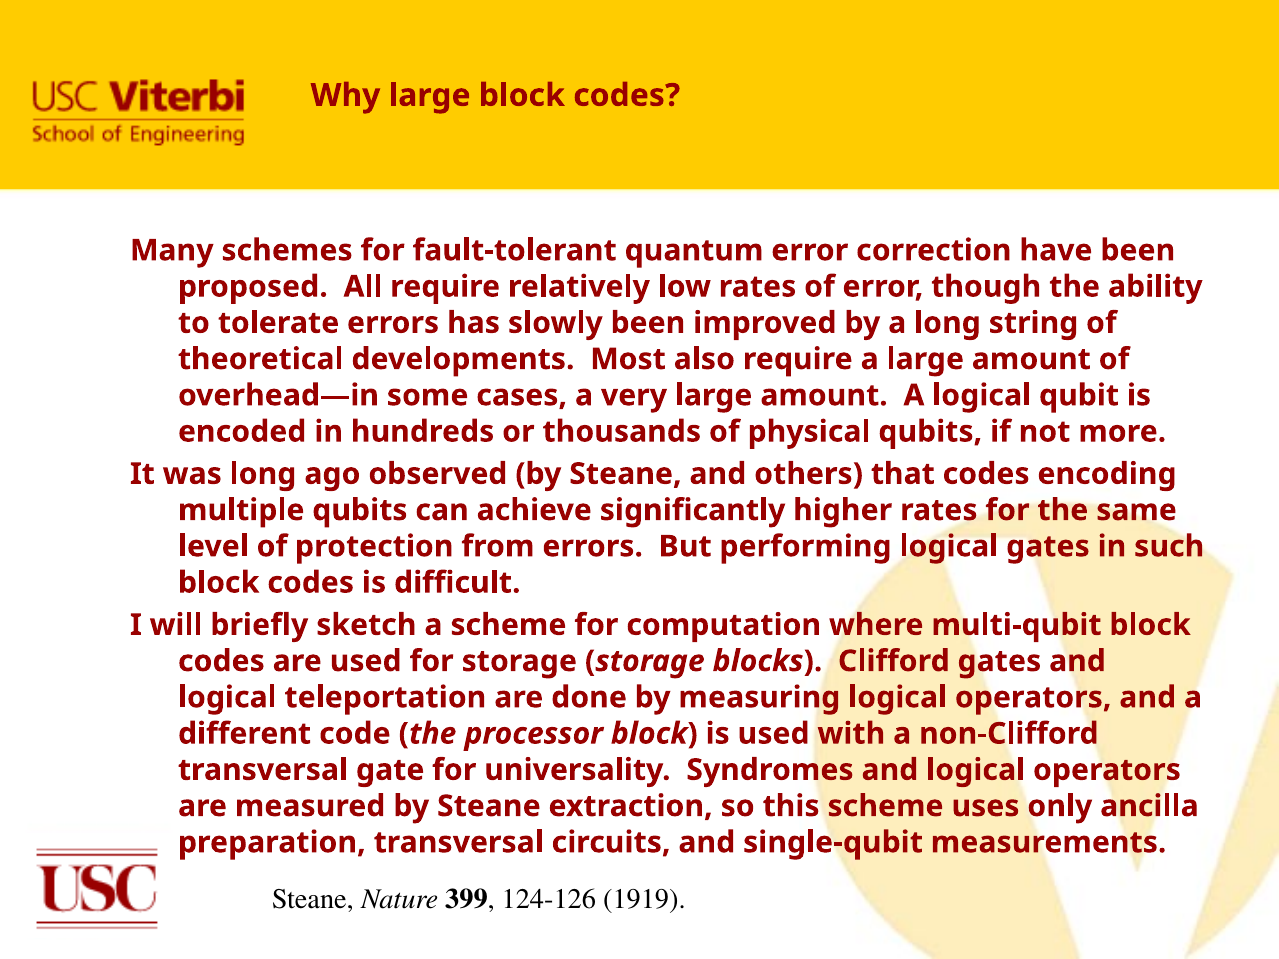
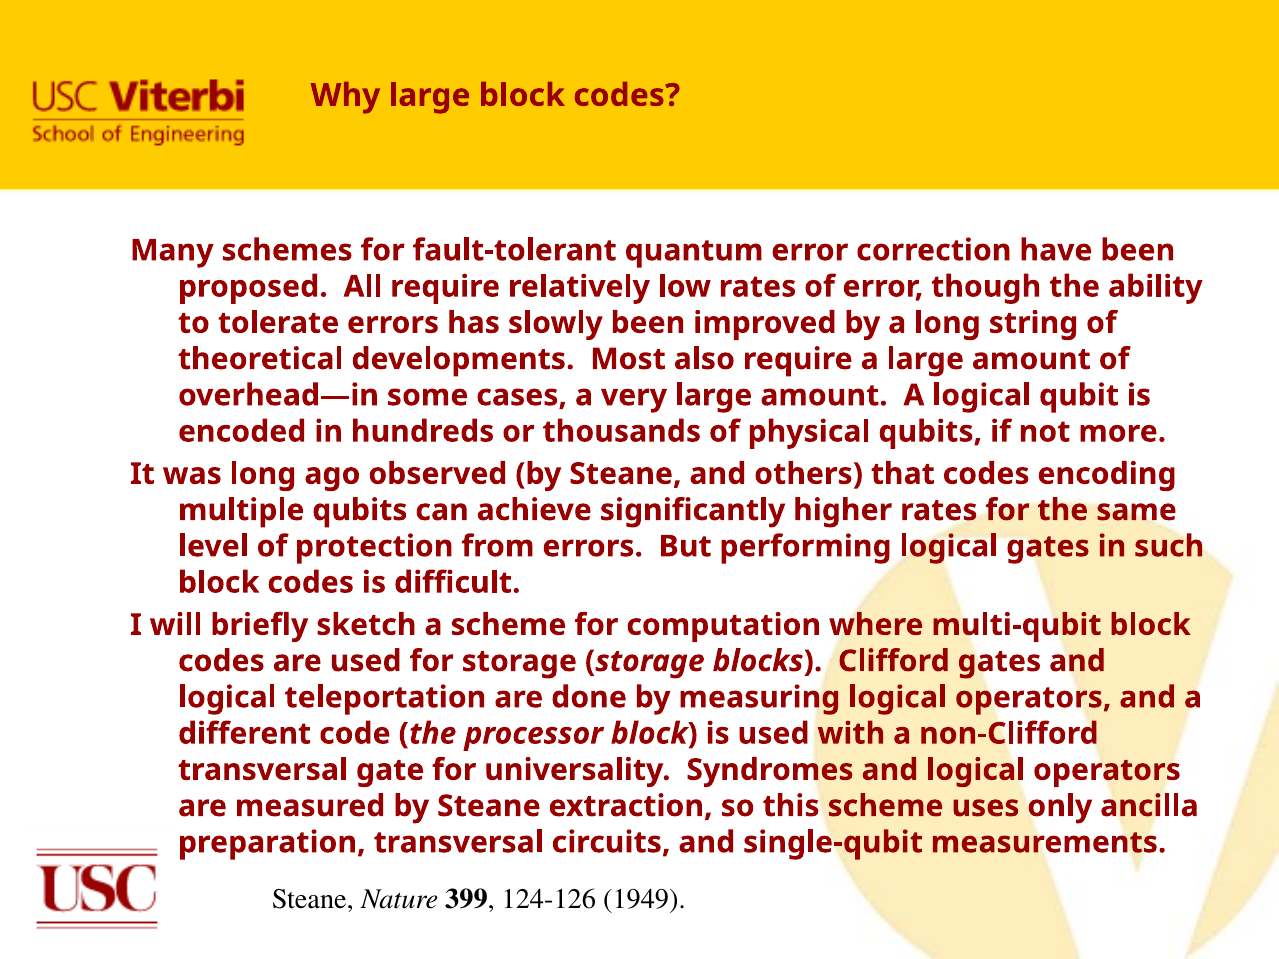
1919: 1919 -> 1949 (644, 899)
